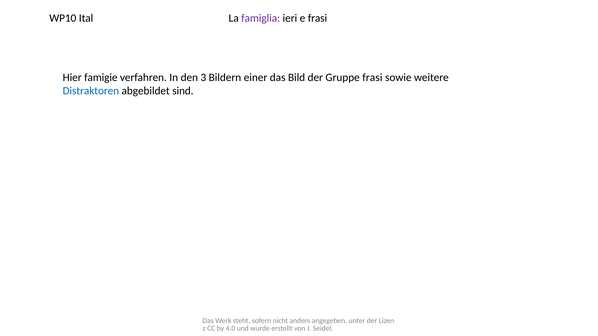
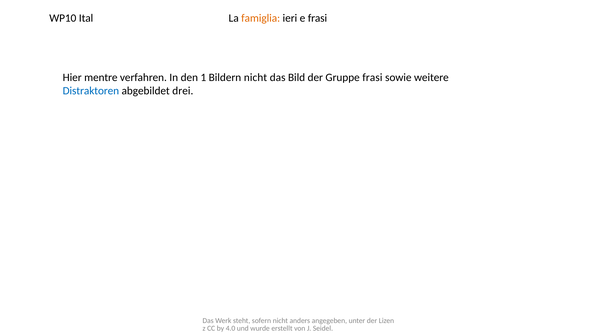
famiglia colour: purple -> orange (261, 18)
famigie: famigie -> mentre (101, 78)
3: 3 -> 1 (203, 78)
Bildern einer: einer -> nicht (255, 78)
sind: sind -> drei (183, 91)
